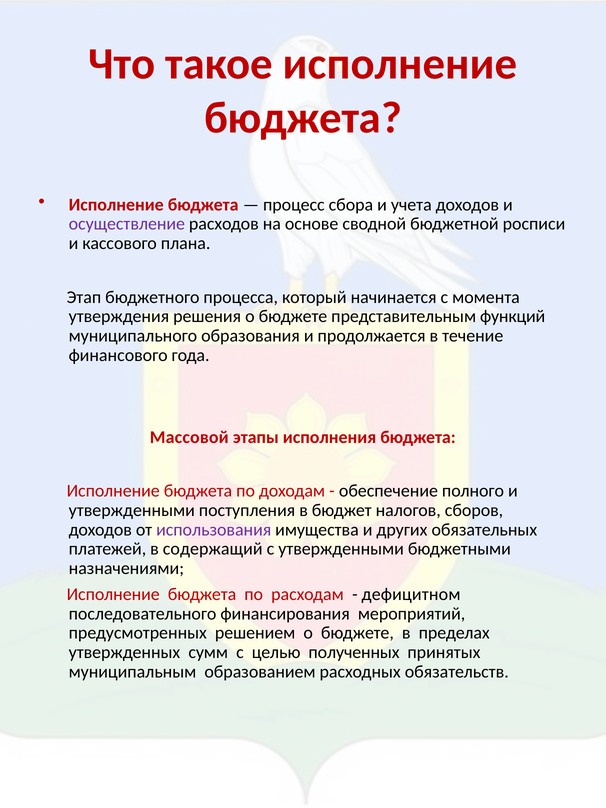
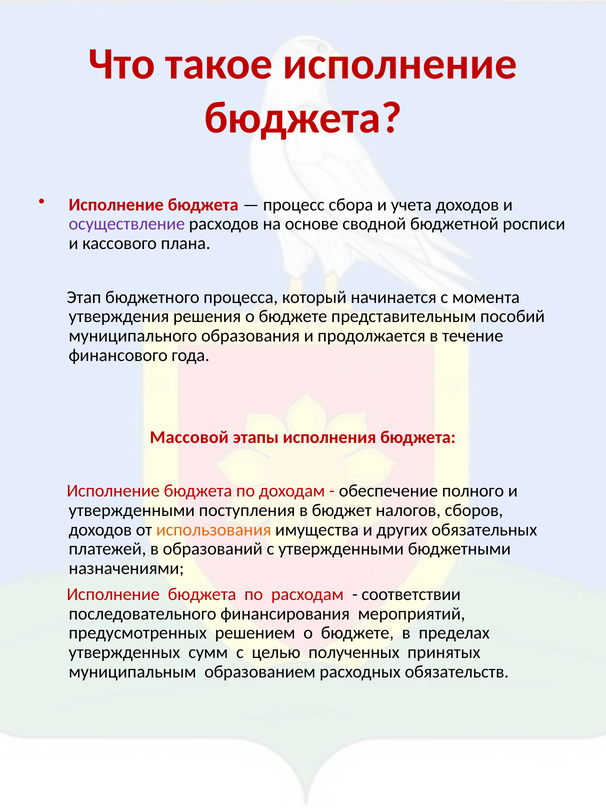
функций: функций -> пособий (513, 317)
использования colour: purple -> orange (214, 530)
содержащий: содержащий -> образований (213, 549)
дефицитном: дефицитном -> соответствии (411, 594)
